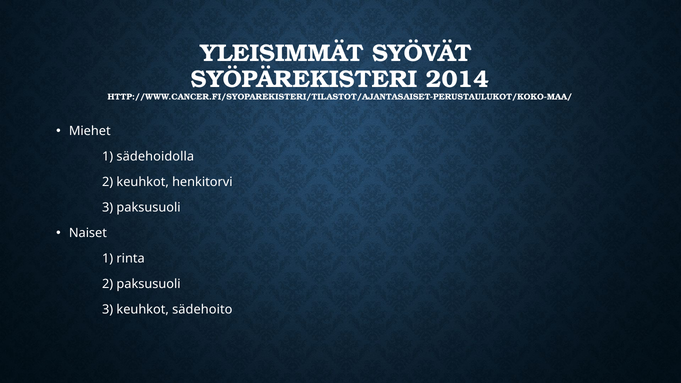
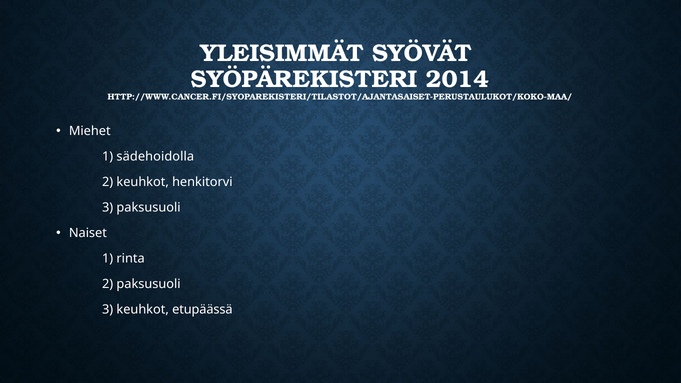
sädehoito: sädehoito -> etupäässä (202, 310)
